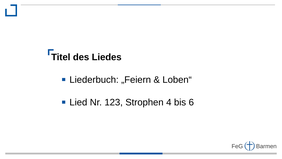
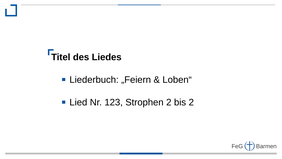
Strophen 4: 4 -> 2 (169, 102)
bis 6: 6 -> 2 (191, 102)
